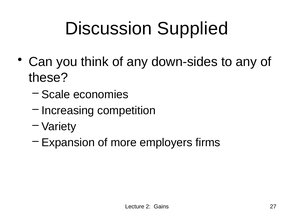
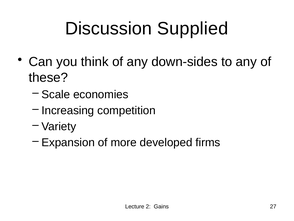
employers: employers -> developed (166, 142)
